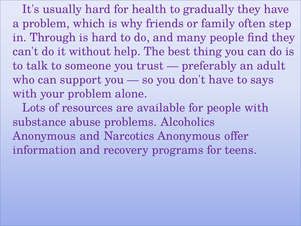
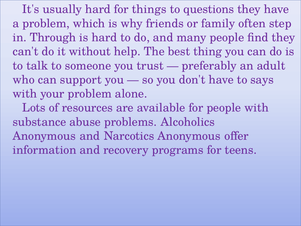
health: health -> things (149, 9)
gradually: gradually -> questions (209, 9)
